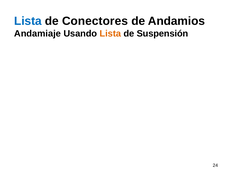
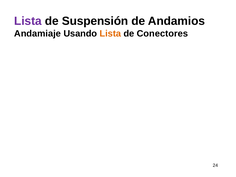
Lista colour: blue -> purple (28, 21)
Conectores: Conectores -> Suspensión (95, 21)
Suspensión: Suspensión -> Conectores (162, 33)
